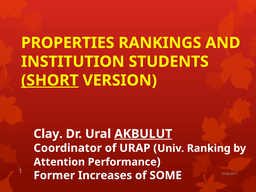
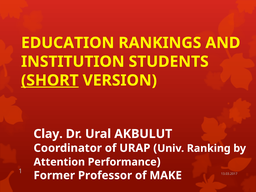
PROPERTIES: PROPERTIES -> EDUCATION (68, 43)
AKBULUT underline: present -> none (143, 134)
Increases: Increases -> Professor (105, 175)
SOME: SOME -> MAKE (166, 175)
